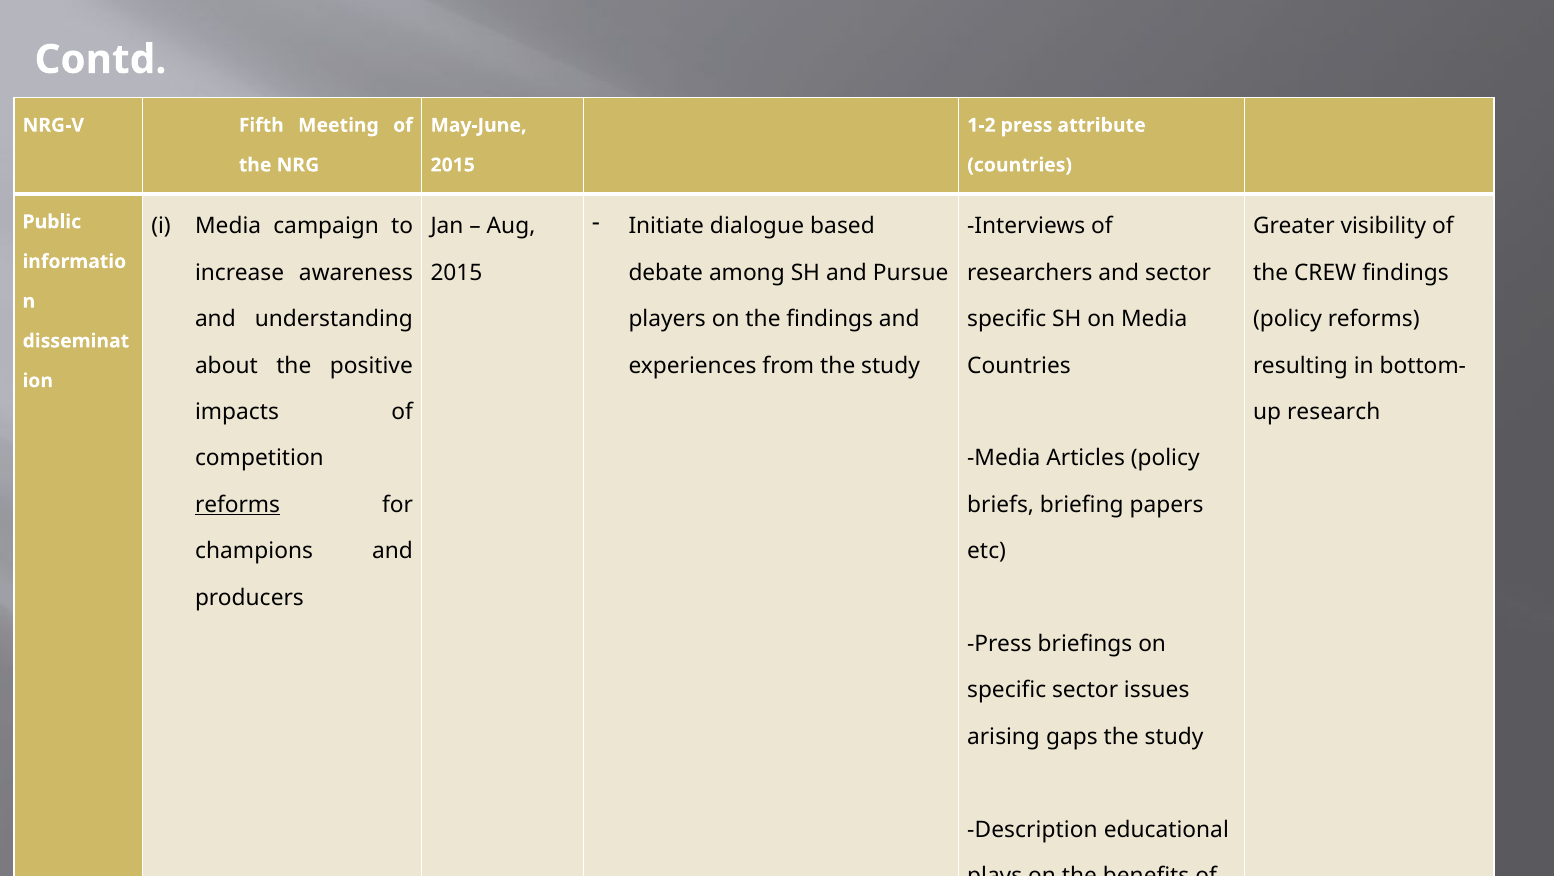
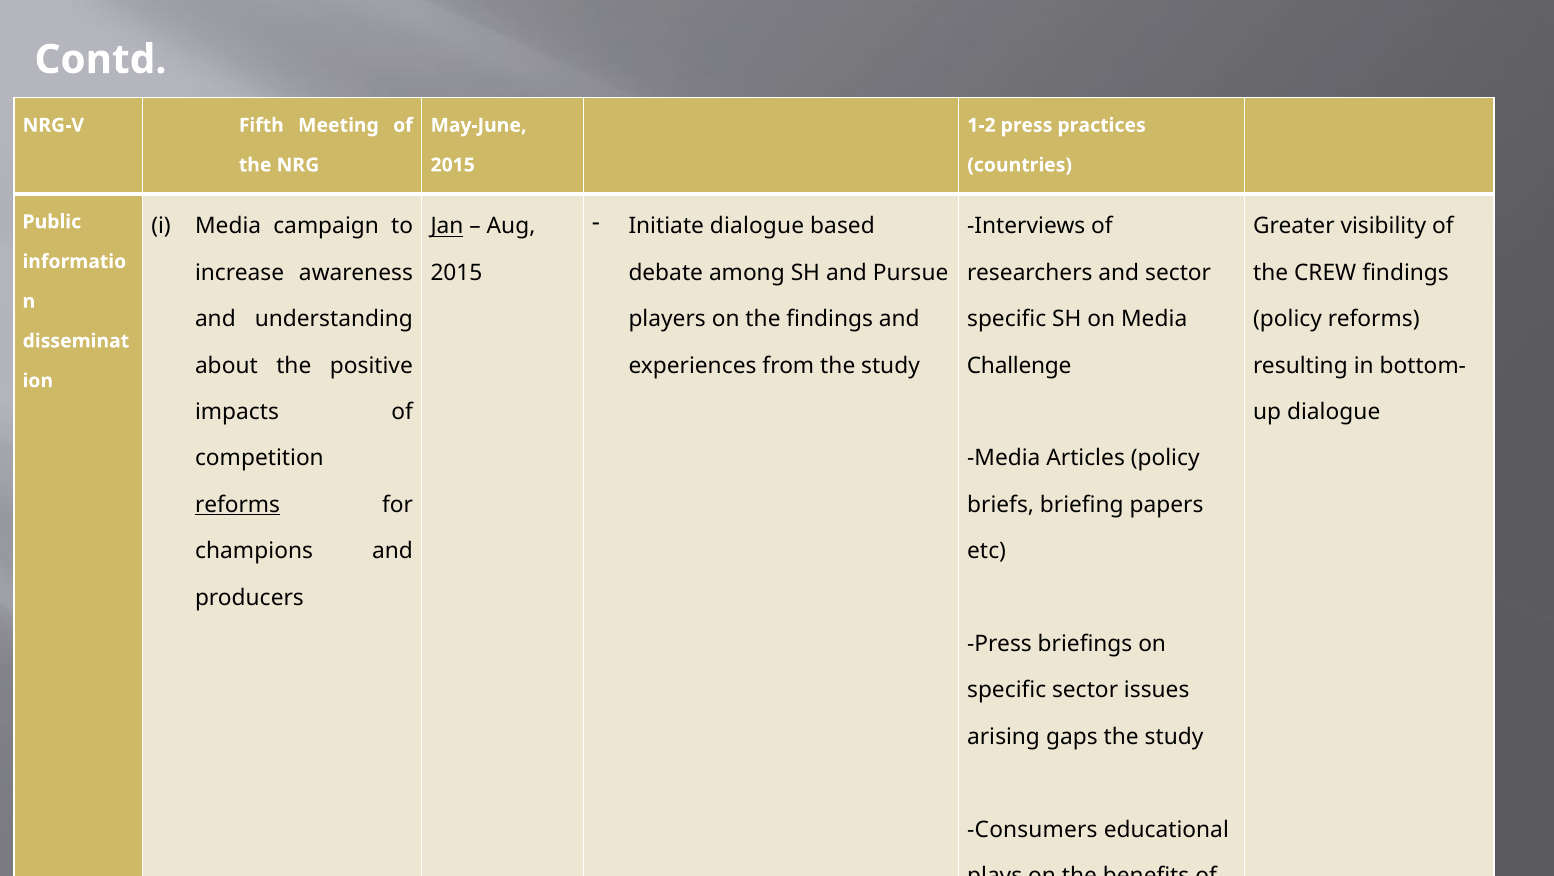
attribute: attribute -> practices (1102, 125)
Jan underline: none -> present (447, 226)
Countries: Countries -> Challenge (1019, 366)
research: research -> dialogue (1334, 412)
Description: Description -> Consumers (1032, 829)
